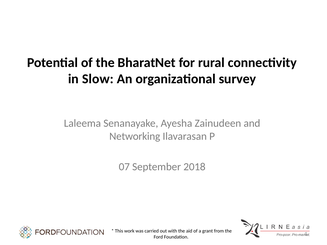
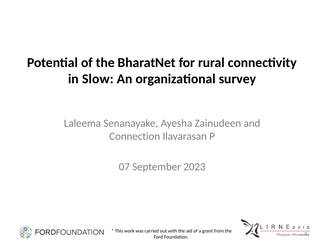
Networking: Networking -> Connection (135, 136)
2018: 2018 -> 2023 (194, 167)
